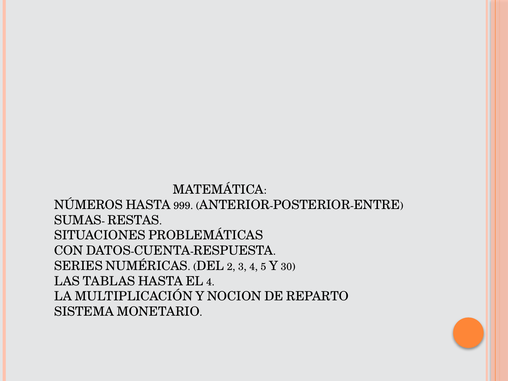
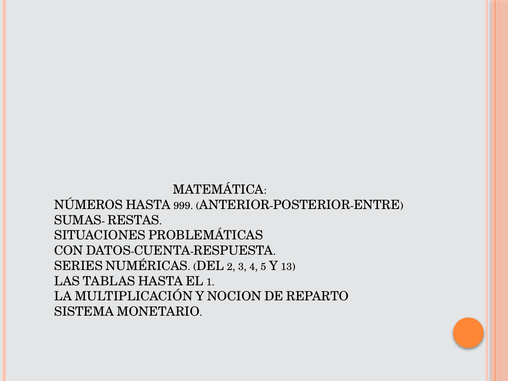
30: 30 -> 13 (288, 267)
EL 4: 4 -> 1 (210, 282)
